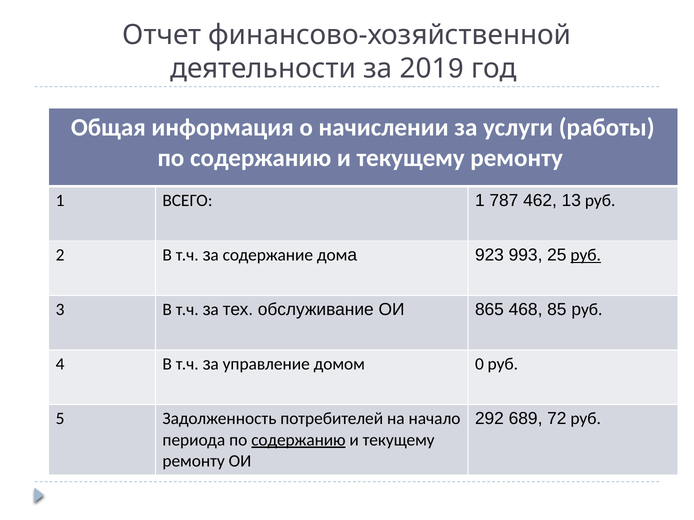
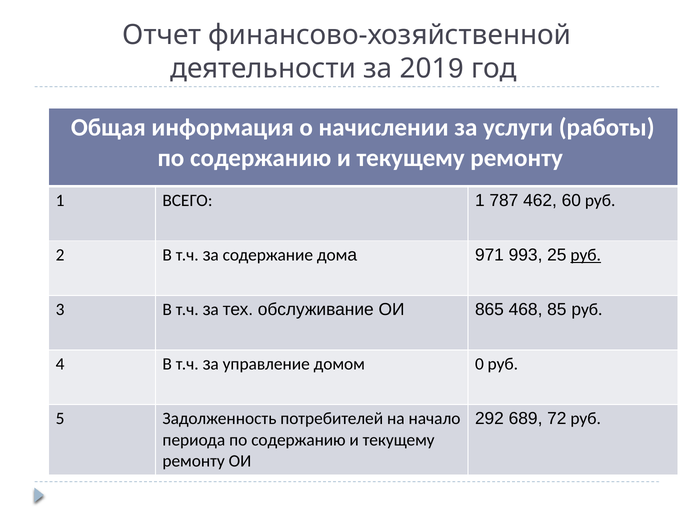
13: 13 -> 60 (571, 201)
923: 923 -> 971 (489, 255)
содержанию underline: present -> none (298, 440)
